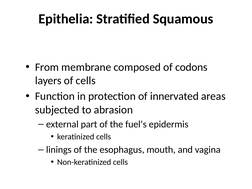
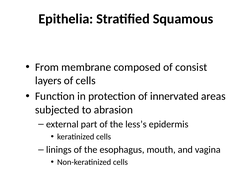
codons: codons -> consist (191, 67)
fuel’s: fuel’s -> less’s (136, 124)
